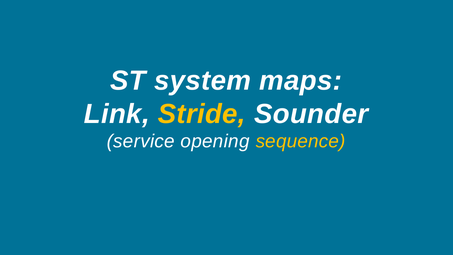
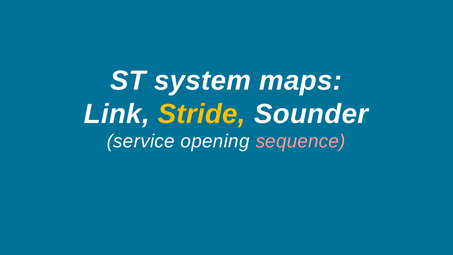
sequence colour: yellow -> pink (301, 141)
